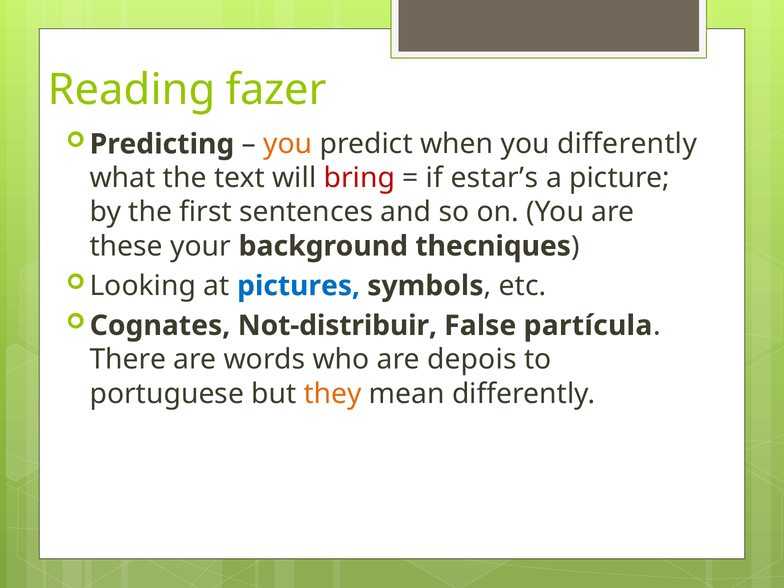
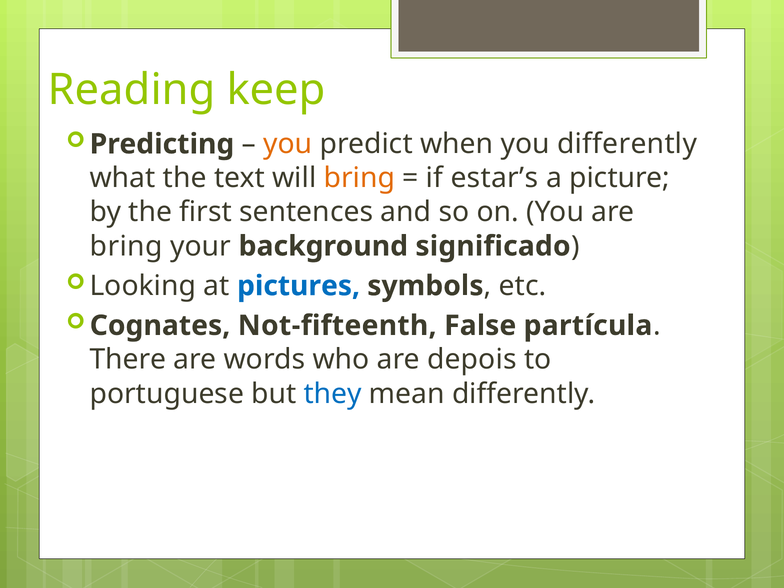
fazer: fazer -> keep (276, 90)
bring colour: red -> orange (359, 178)
these: these -> bring (126, 246)
thecniques: thecniques -> significado (493, 246)
Not-distribuir: Not-distribuir -> Not-fifteenth (337, 326)
they colour: orange -> blue (333, 394)
